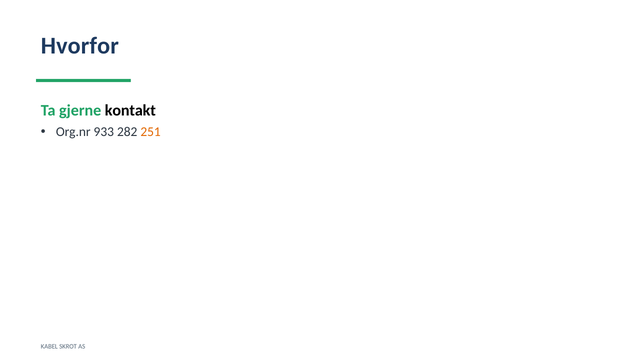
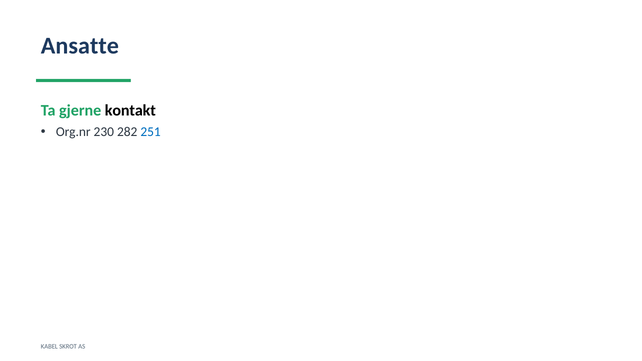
Hvorfor: Hvorfor -> Ansatte (80, 46)
933: 933 -> 230 (104, 132)
251 colour: orange -> blue (151, 132)
